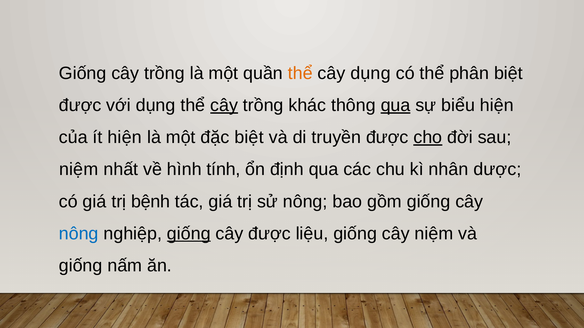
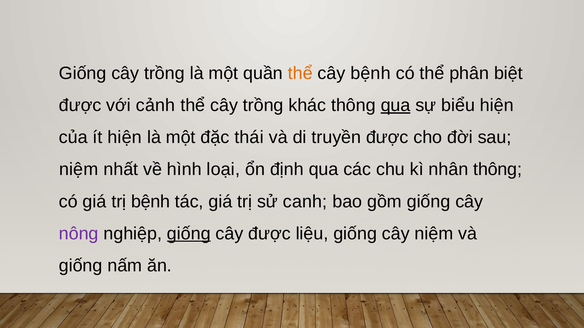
cây dụng: dụng -> bệnh (370, 73)
với dụng: dụng -> cảnh (156, 105)
cây underline: present -> none (224, 105)
đặc biệt: biệt -> thái (249, 138)
cho underline: present -> none (428, 138)
tính: tính -> loại (223, 170)
nhân dược: dược -> thông (498, 170)
sử nông: nông -> canh (305, 202)
nông colour: blue -> purple (79, 234)
